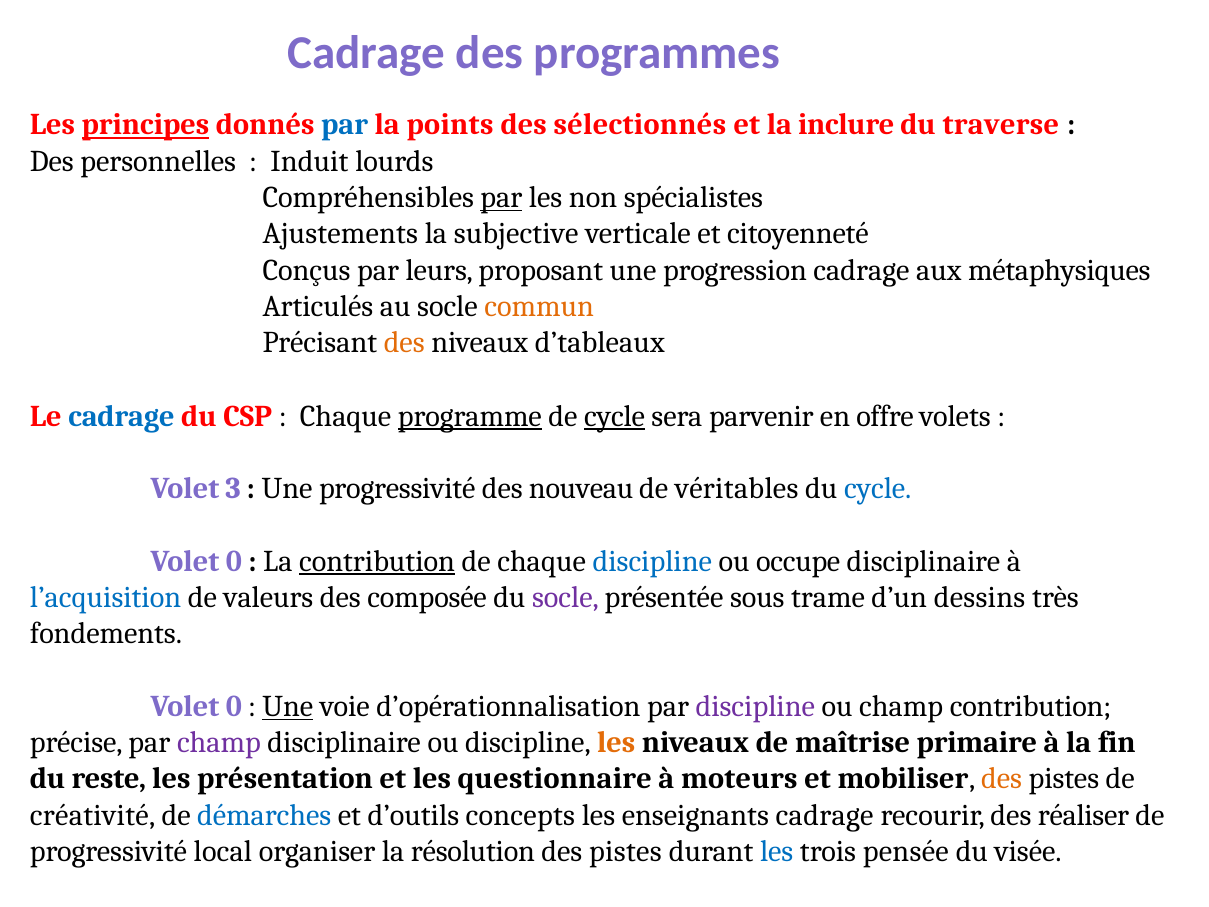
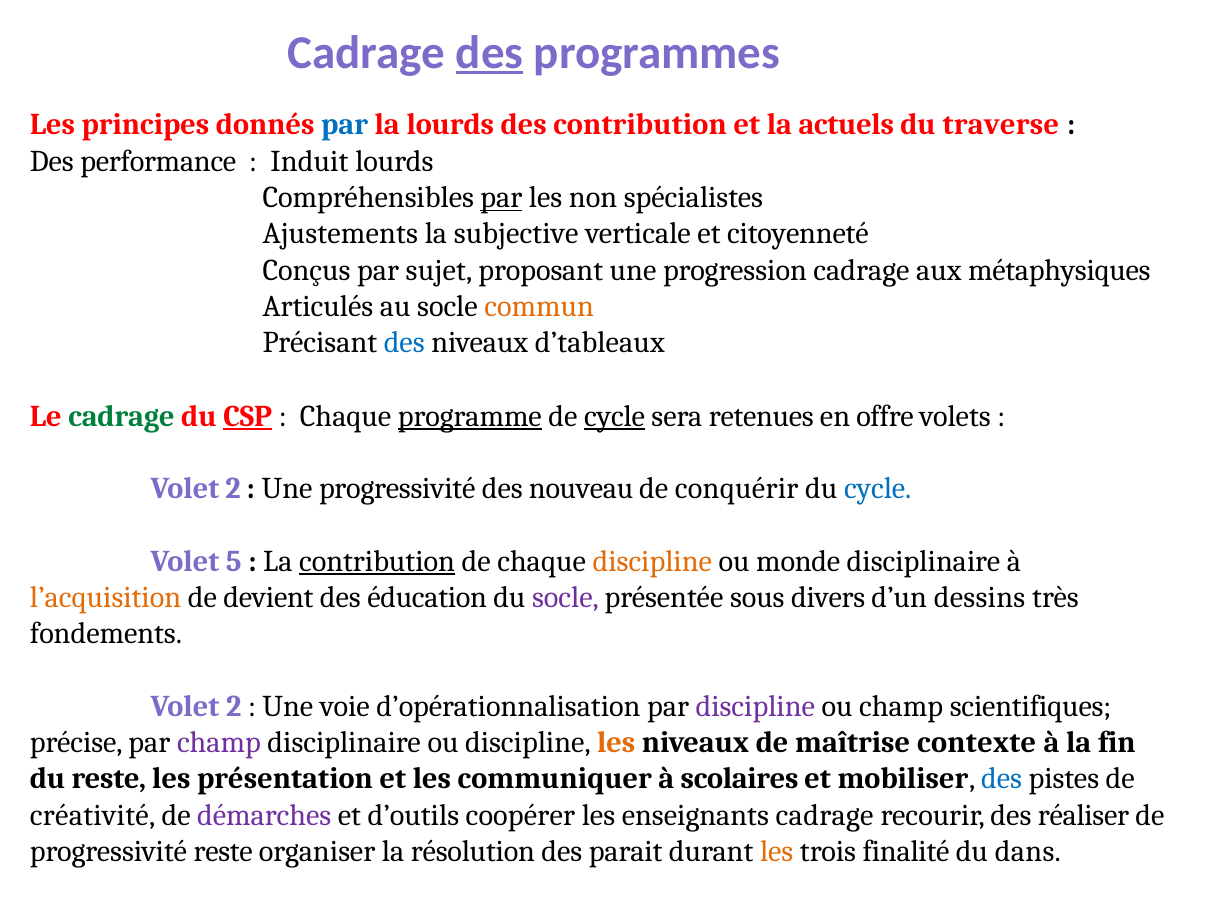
des underline: none -> present (490, 53)
principes underline: present -> none (145, 125)
la points: points -> lourds (450, 125)
des sélectionnés: sélectionnés -> contribution (640, 125)
inclure: inclure -> actuels (846, 125)
personnelles: personnelles -> performance (158, 161)
leurs: leurs -> sujet (439, 270)
des colour: orange -> blue (404, 343)
cadrage colour: blue -> green (121, 416)
CSP underline: none -> present (248, 416)
parvenir: parvenir -> retenues (761, 416)
3: 3 -> 2 (233, 489)
véritables: véritables -> conquérir (737, 489)
0: 0 -> 5 (234, 561)
discipline colour: blue -> orange (652, 561)
occupe: occupe -> monde (798, 561)
l’acquisition colour: blue -> orange (106, 597)
valeurs: valeurs -> devient (268, 597)
composée: composée -> éducation (427, 597)
trame: trame -> divers (828, 597)
0: 0 -> 2 (234, 706)
Une underline: present -> none (288, 706)
champ contribution: contribution -> scientifiques (1031, 706)
primaire: primaire -> contexte (977, 743)
questionnaire: questionnaire -> communiquer (555, 779)
moteurs: moteurs -> scolaires (740, 779)
des colour: orange -> blue (1002, 779)
démarches colour: blue -> purple (264, 815)
concepts: concepts -> coopérer (520, 815)
progressivité local: local -> reste (223, 851)
pistes: pistes -> parait (626, 851)
les colour: blue -> orange (777, 851)
pensée: pensée -> finalité (906, 851)
visée: visée -> dans (1028, 851)
